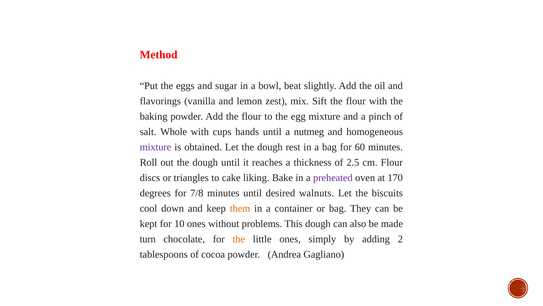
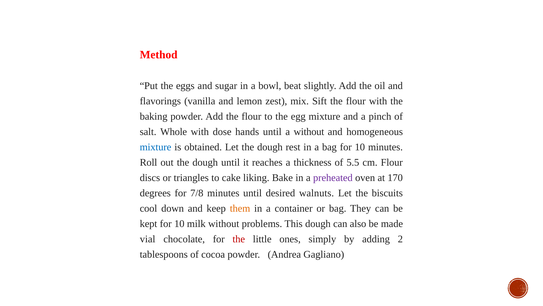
cups: cups -> dose (222, 132)
a nutmeg: nutmeg -> without (309, 132)
mixture colour: purple -> blue (156, 147)
bag for 60: 60 -> 10 (360, 147)
2.5: 2.5 -> 5.5 (353, 162)
10 ones: ones -> milk (196, 223)
turn: turn -> vial (148, 239)
the colour: orange -> red (239, 239)
